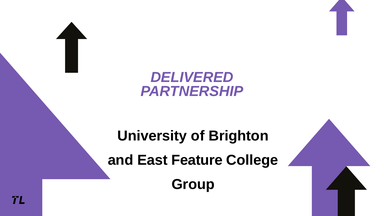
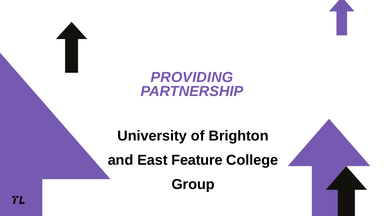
DELIVERED: DELIVERED -> PROVIDING (192, 77)
